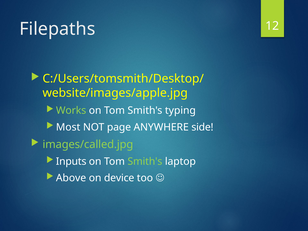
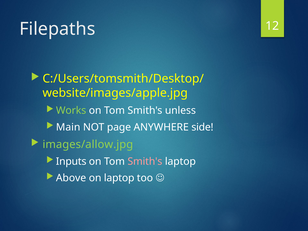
typing: typing -> unless (180, 111)
Most: Most -> Main (68, 127)
images/called.jpg: images/called.jpg -> images/allow.jpg (88, 144)
Smith's colour: light green -> pink (145, 161)
on device: device -> laptop (119, 178)
